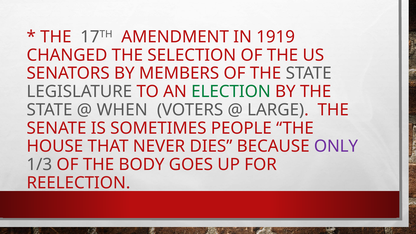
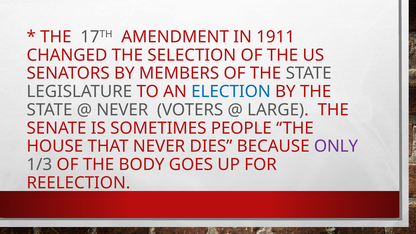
1919: 1919 -> 1911 (276, 37)
ELECTION colour: green -> blue (231, 92)
WHEN: WHEN -> NEVER (122, 110)
